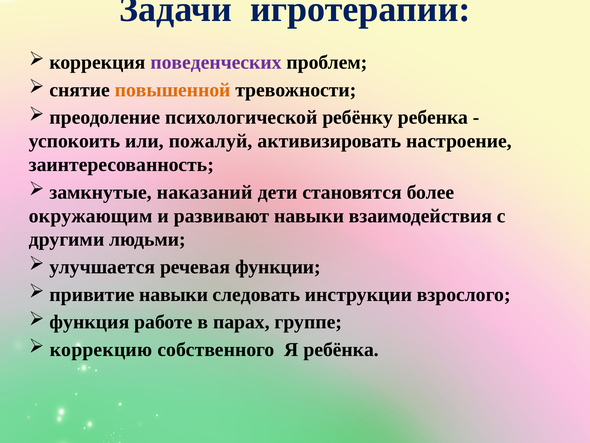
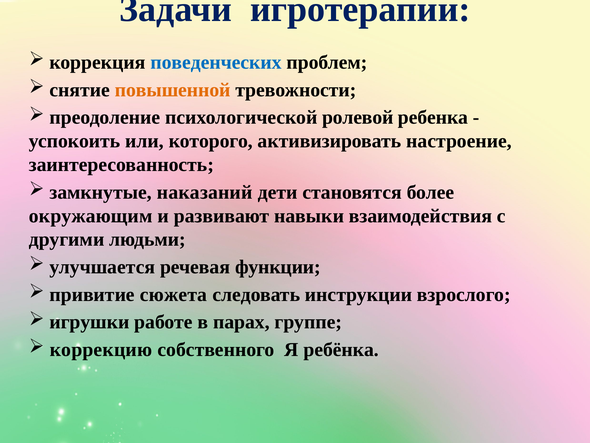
поведенческих colour: purple -> blue (216, 62)
ребёнку: ребёнку -> ролевой (358, 117)
пожалуй: пожалуй -> которого (211, 141)
привитие навыки: навыки -> сюжета (174, 294)
функция: функция -> игрушки (89, 322)
